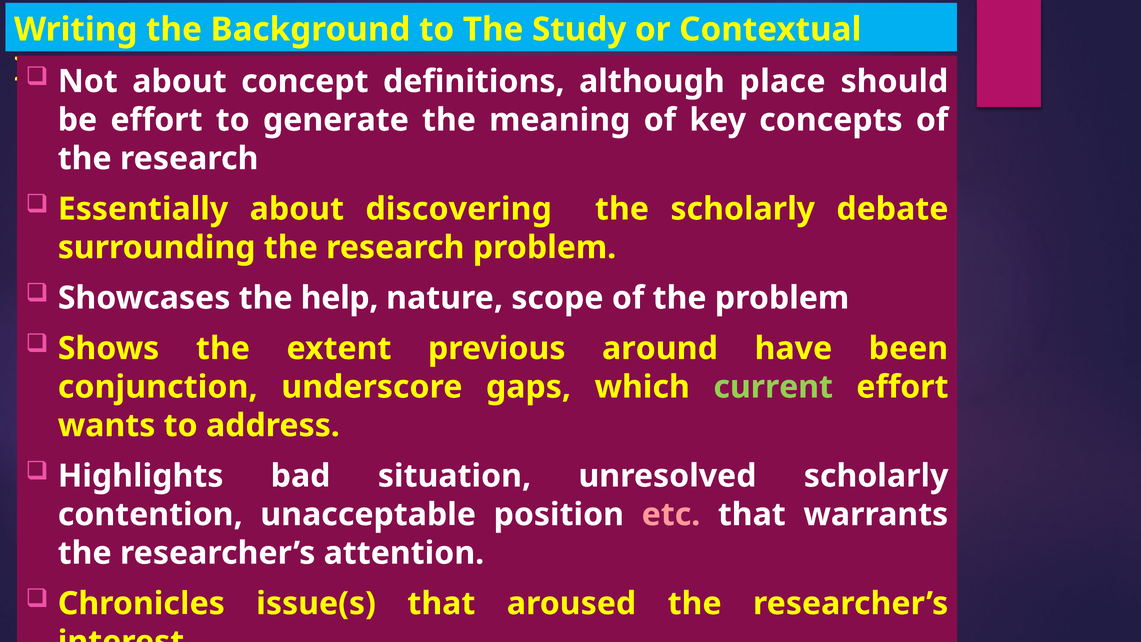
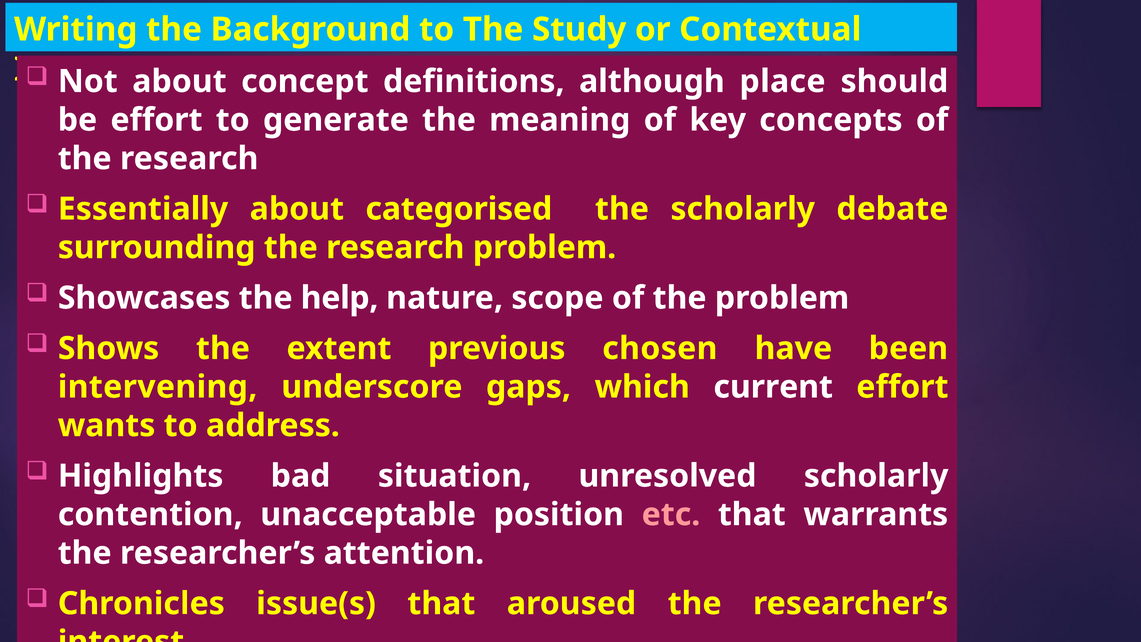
discovering: discovering -> categorised (459, 209)
around: around -> chosen (660, 348)
conjunction: conjunction -> intervening (158, 387)
current colour: light green -> white (773, 387)
